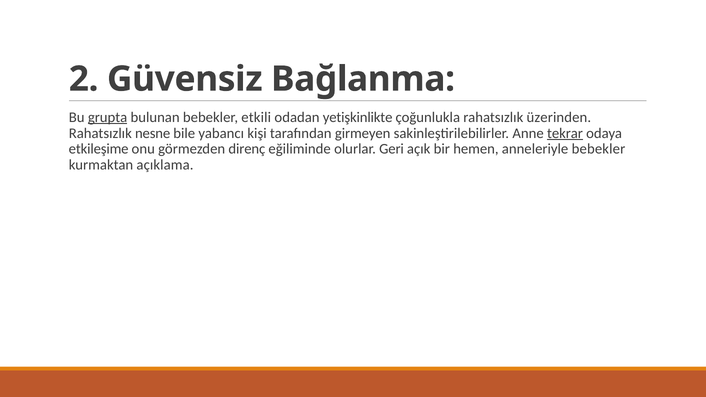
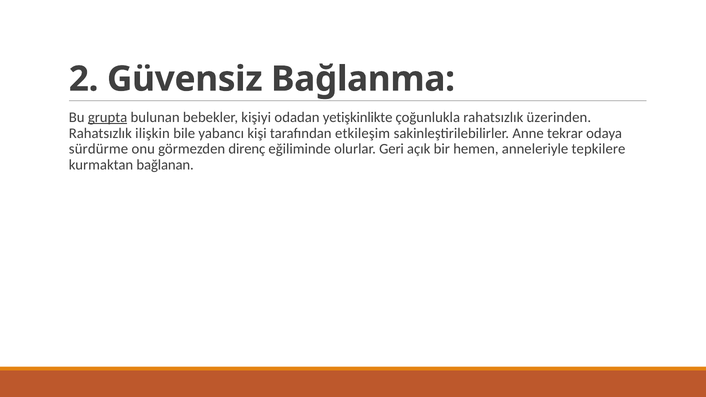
etkili: etkili -> kişiyi (256, 117)
nesne: nesne -> ilişkin (152, 133)
girmeyen: girmeyen -> etkileşim (363, 133)
tekrar underline: present -> none (565, 133)
etkileşime: etkileşime -> sürdürme (98, 149)
anneleriyle bebekler: bebekler -> tepkilere (599, 149)
açıklama: açıklama -> bağlanan (165, 165)
